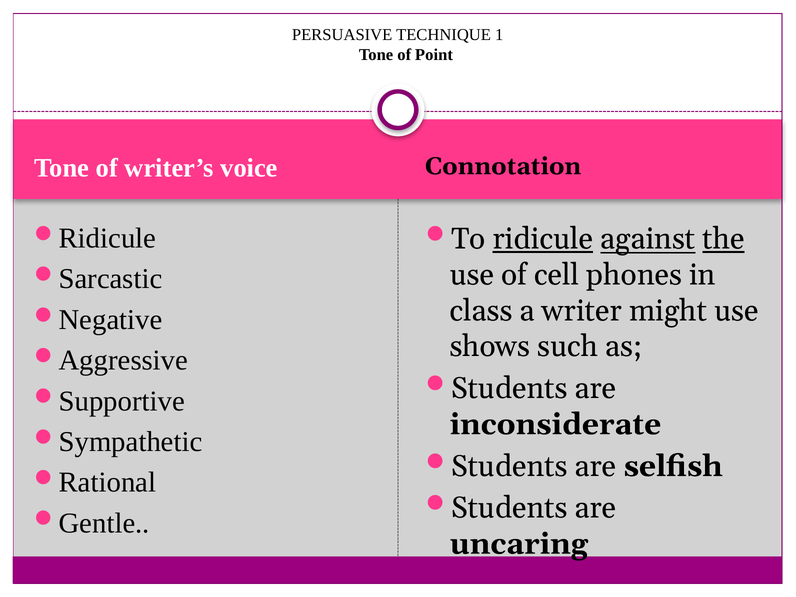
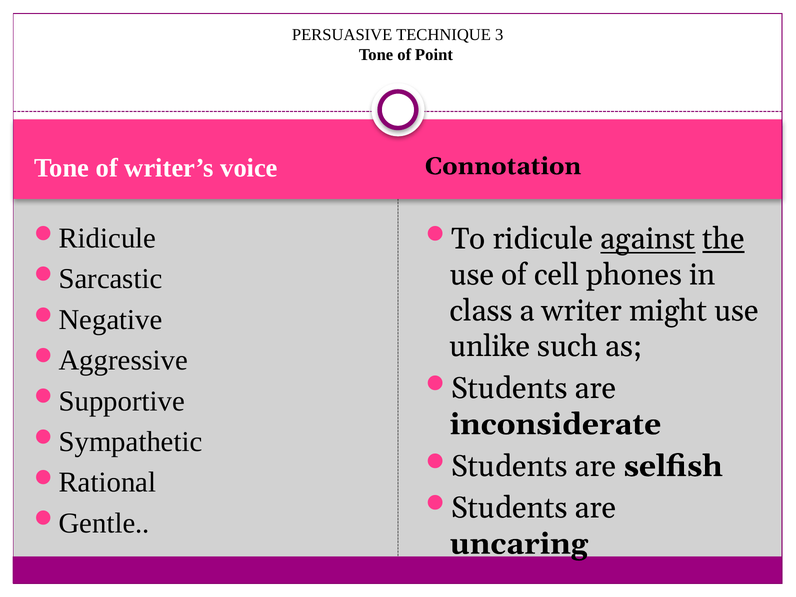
1: 1 -> 3 (499, 35)
ridicule underline: present -> none (543, 239)
shows: shows -> unlike (490, 347)
